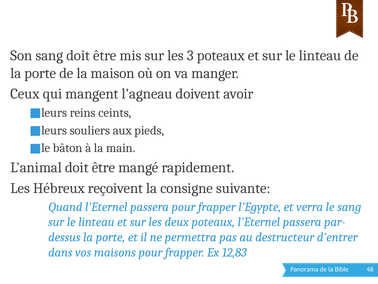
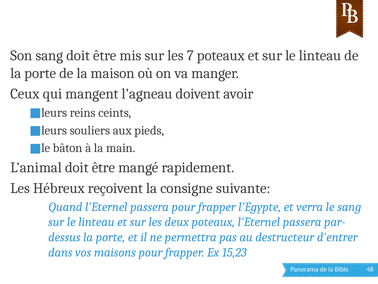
3: 3 -> 7 (190, 55)
12,83: 12,83 -> 15,23 (234, 252)
